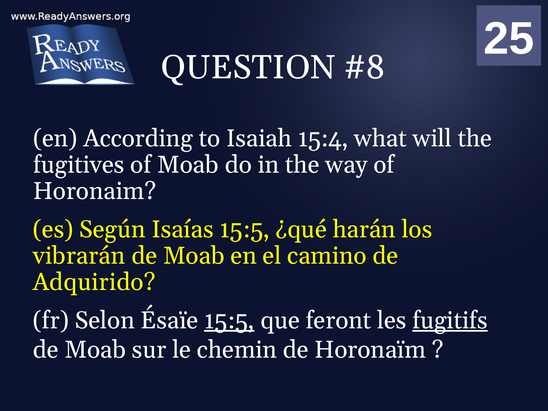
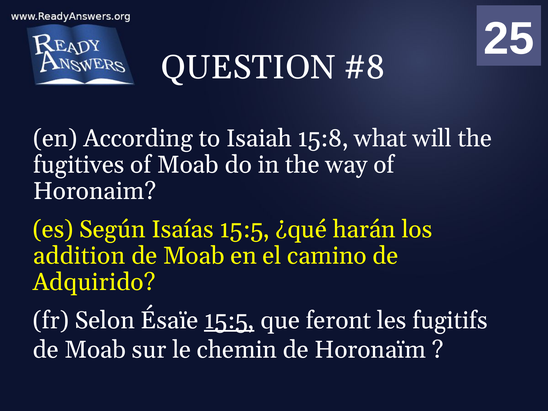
15:4: 15:4 -> 15:8 (323, 139)
vibrarán: vibrarán -> addition (79, 256)
fugitifs underline: present -> none (450, 320)
